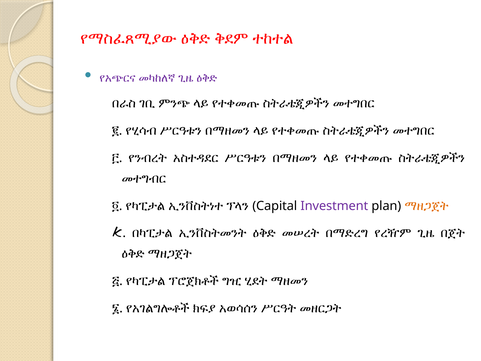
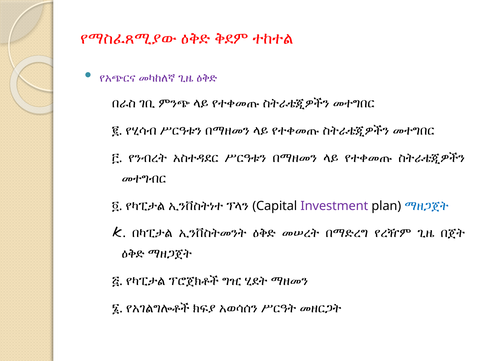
ማዘጋጀት colour: orange -> blue (427, 206)
